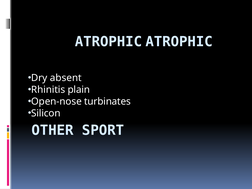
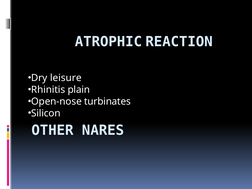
ATROPHIC ATROPHIC: ATROPHIC -> REACTION (179, 42)
absent: absent -> leisure (66, 78)
SPORT: SPORT -> NARES (103, 130)
